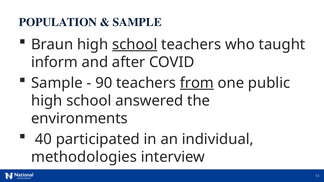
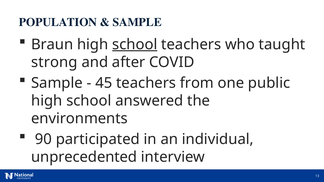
inform: inform -> strong (54, 62)
90: 90 -> 45 (104, 83)
from underline: present -> none (197, 83)
40: 40 -> 90 (43, 139)
methodologies: methodologies -> unprecedented (84, 157)
